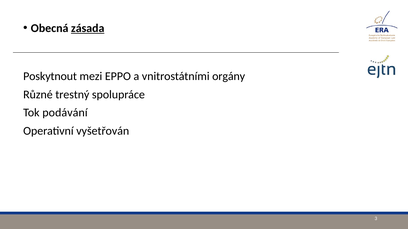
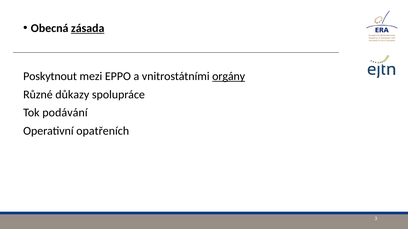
orgány underline: none -> present (229, 76)
trestný: trestný -> důkazy (72, 95)
vyšetřován: vyšetřován -> opatřeních (103, 131)
